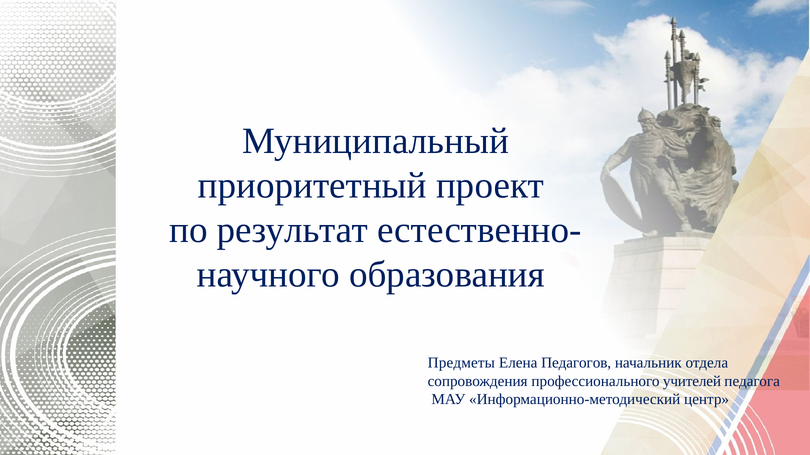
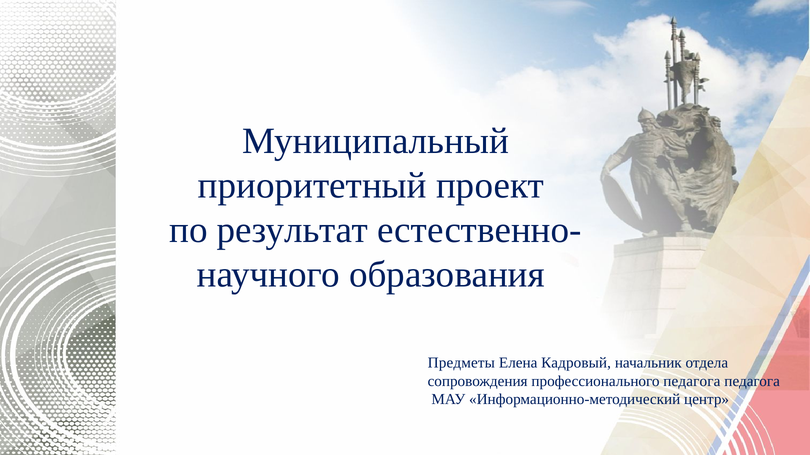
Педагогов: Педагогов -> Кадровый (576, 363)
профессионального учителей: учителей -> педагога (692, 382)
